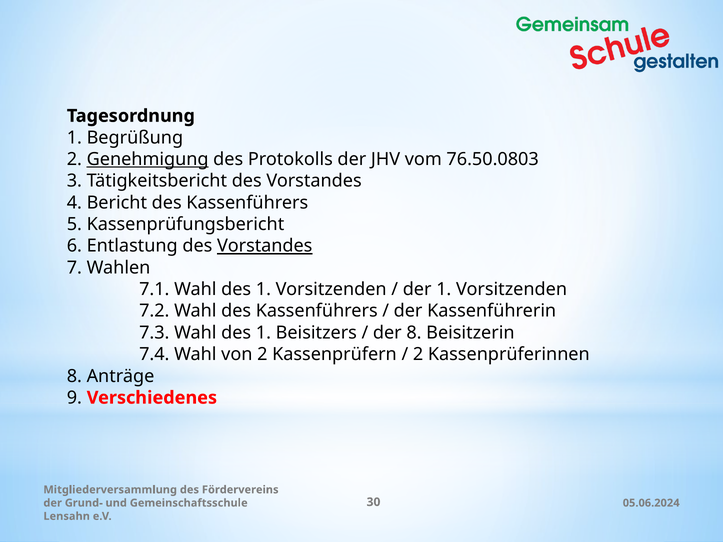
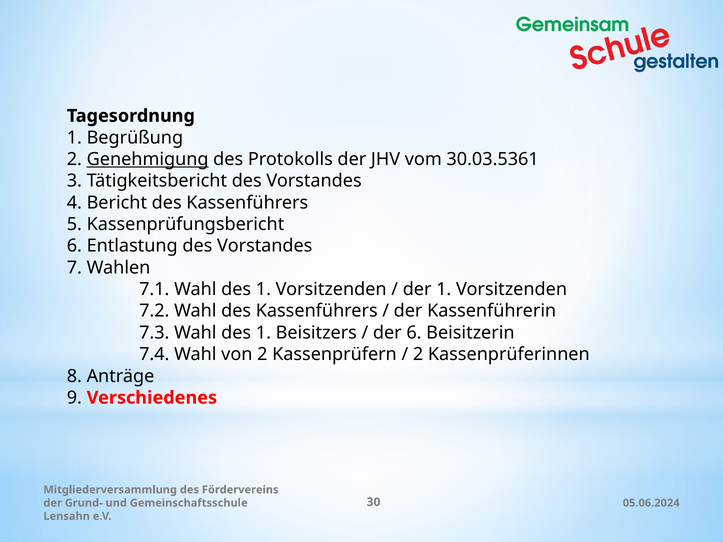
76.50.0803: 76.50.0803 -> 30.03.5361 (493, 159)
Vorstandes underline: present -> none (265, 246)
der 8: 8 -> 6 (414, 333)
